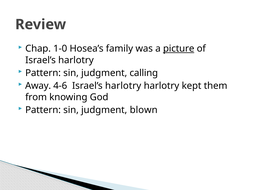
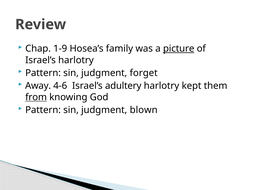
1-0: 1-0 -> 1-9 (60, 49)
calling: calling -> forget (144, 73)
4-6 Israel’s harlotry: harlotry -> adultery (123, 86)
from underline: none -> present (36, 97)
